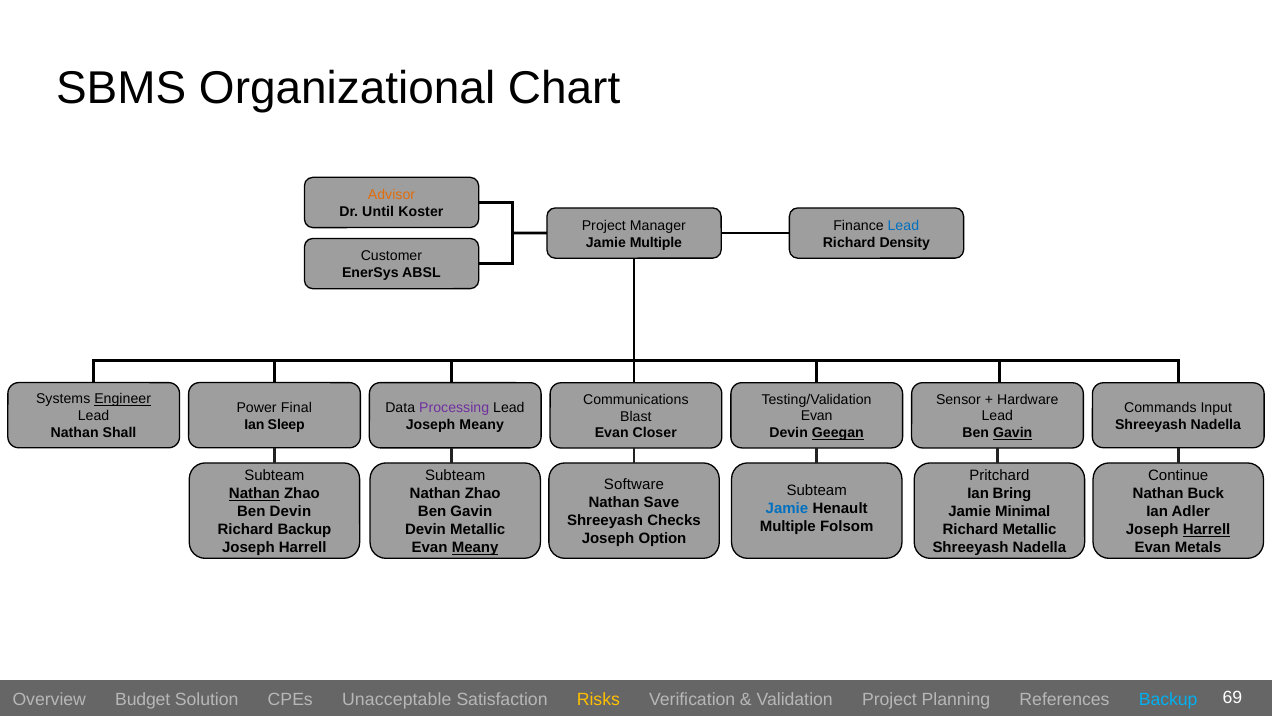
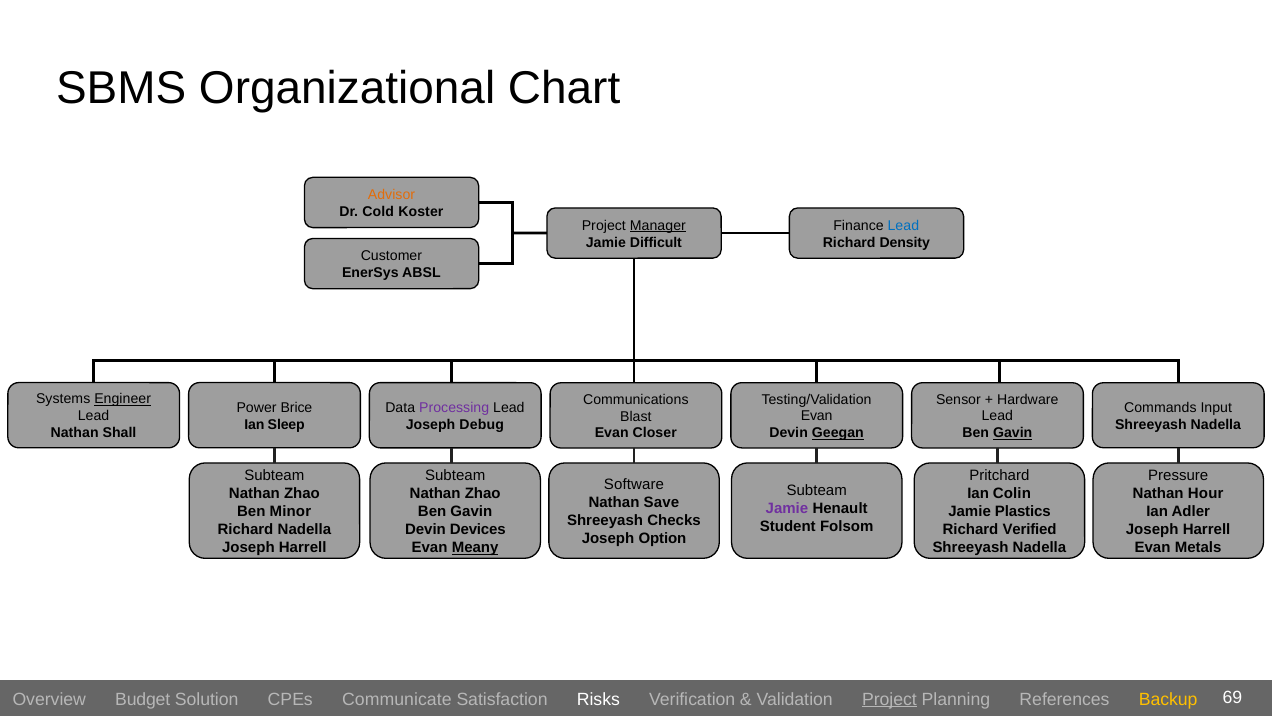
Until: Until -> Cold (378, 212)
Manager underline: none -> present (658, 225)
Jamie Multiple: Multiple -> Difficult (656, 242)
Final: Final -> Brice (297, 407)
Joseph Meany: Meany -> Debug (482, 424)
Continue: Continue -> Pressure (1178, 475)
Nathan underline: present -> none (254, 493)
Bring: Bring -> Colin (1012, 493)
Buck: Buck -> Hour (1206, 493)
Jamie colour: blue -> purple (787, 508)
Ben Devin: Devin -> Minor (290, 511)
Minimal: Minimal -> Plastics (1023, 511)
Multiple: Multiple -> Student (788, 526)
Richard Backup: Backup -> Nadella (304, 529)
Devin Metallic: Metallic -> Devices (478, 529)
Richard Metallic: Metallic -> Verified (1030, 529)
Harrell underline: present -> none (1207, 529)
Unacceptable: Unacceptable -> Communicate (397, 699)
Risks colour: yellow -> white (598, 699)
Project underline: none -> present (889, 699)
Backup colour: light blue -> yellow (1168, 699)
